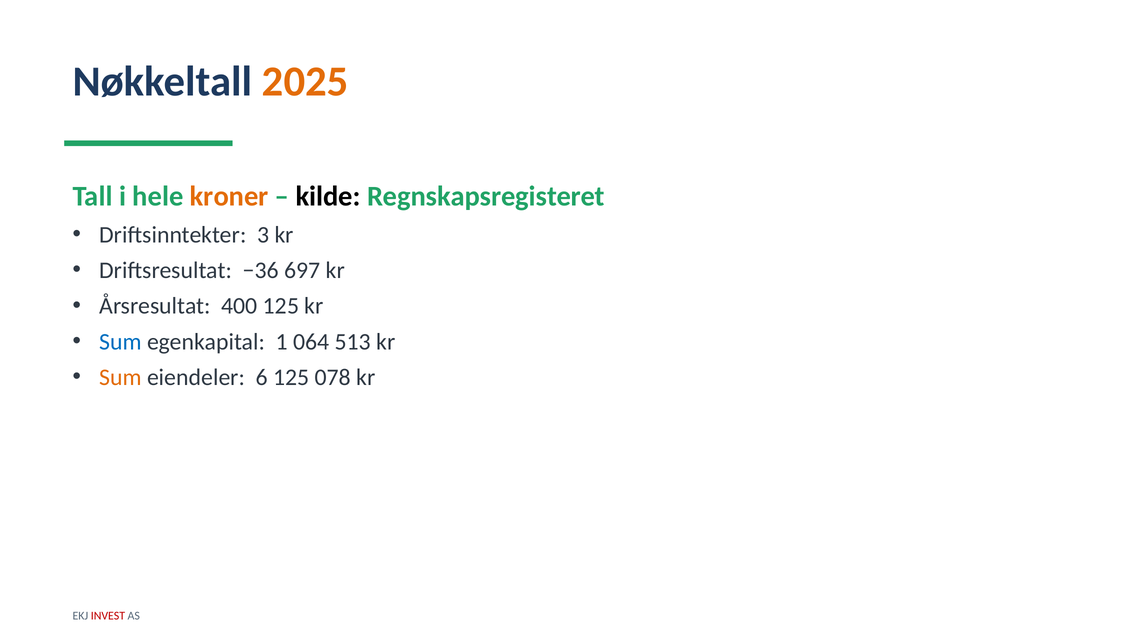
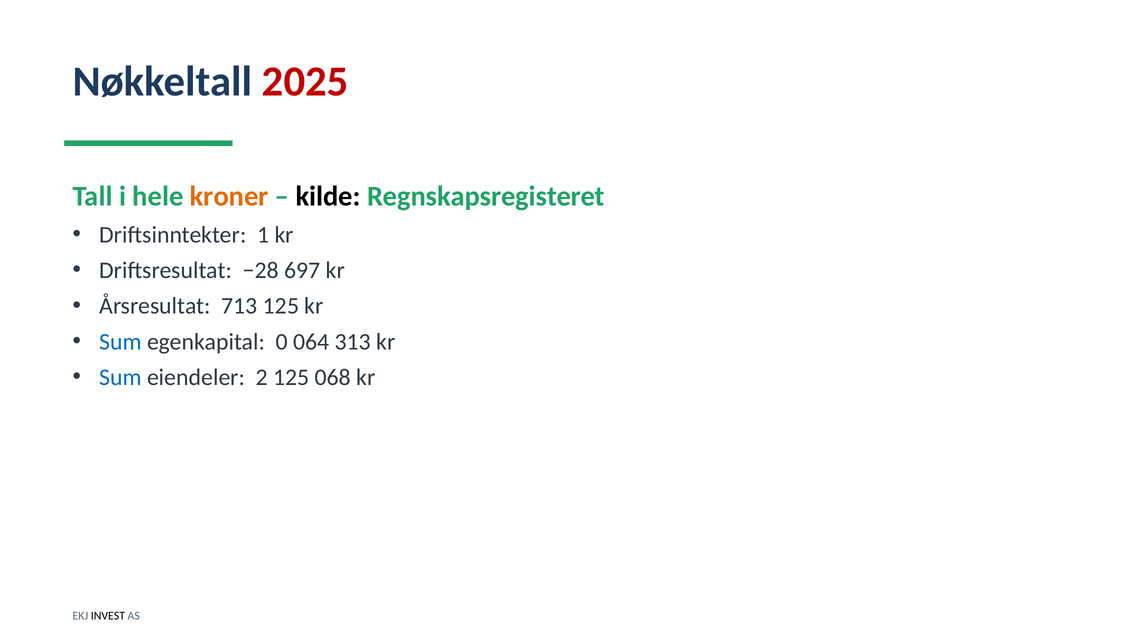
2025 colour: orange -> red (305, 81)
3: 3 -> 1 (263, 235)
−36: −36 -> −28 (261, 270)
400: 400 -> 713 (239, 306)
1: 1 -> 0 (282, 342)
513: 513 -> 313 (353, 342)
Sum colour: orange -> blue (121, 377)
6: 6 -> 2 (262, 377)
078: 078 -> 068 (333, 377)
INVEST colour: red -> black (108, 616)
